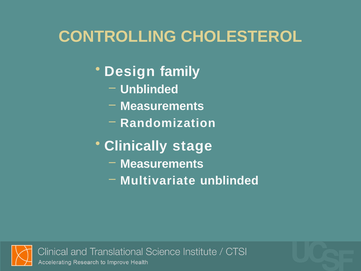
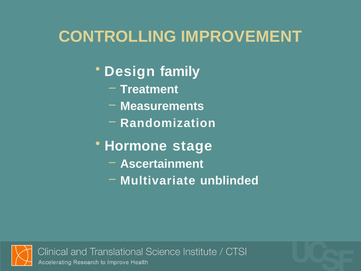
CHOLESTEROL: CHOLESTEROL -> IMPROVEMENT (241, 37)
Unblinded: Unblinded -> Treatment (149, 89)
Clinically: Clinically -> Hormone (136, 146)
Measurements: Measurements -> Ascertainment (162, 164)
